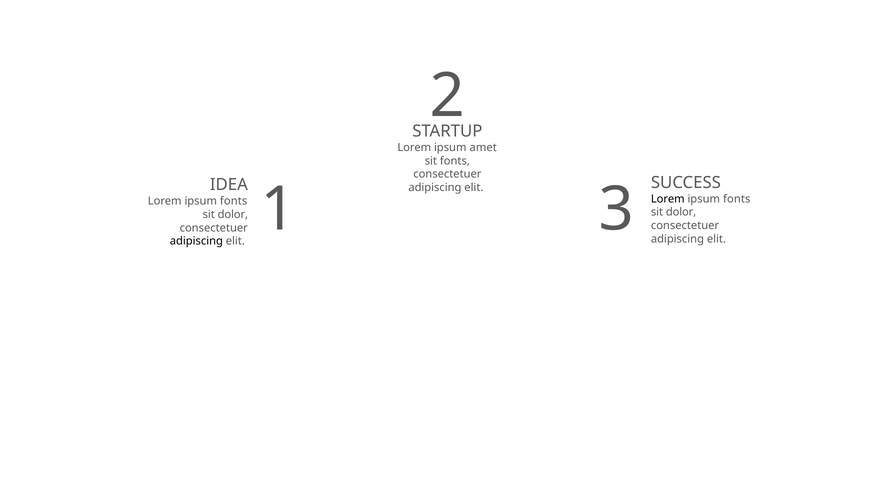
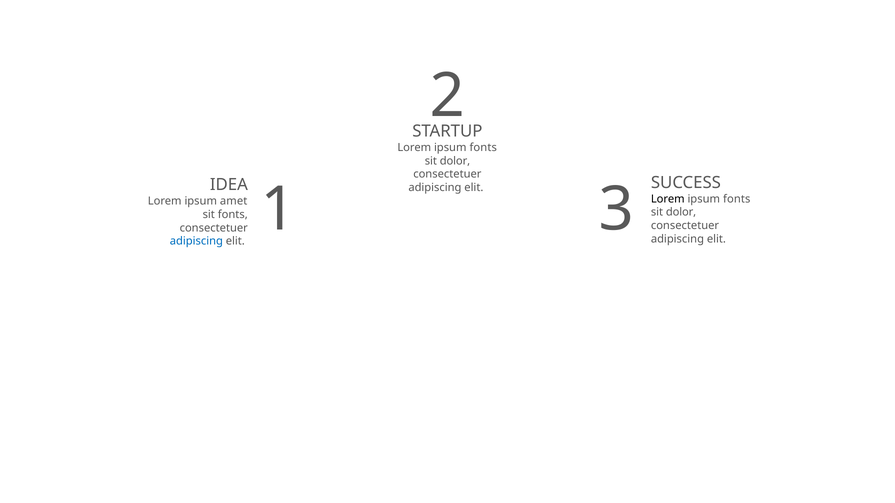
amet: amet -> fonts (483, 148)
fonts: fonts -> dolor (455, 161)
fonts: fonts -> amet (234, 201)
dolor: dolor -> fonts (233, 215)
adipiscing colour: black -> blue (196, 241)
